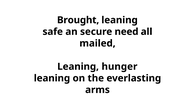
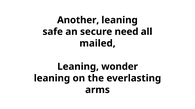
Brought: Brought -> Another (78, 20)
hunger: hunger -> wonder (120, 67)
